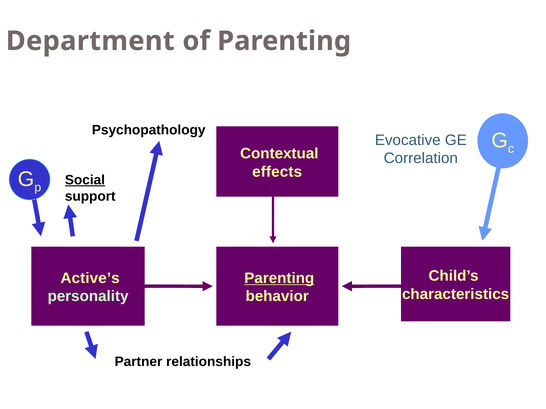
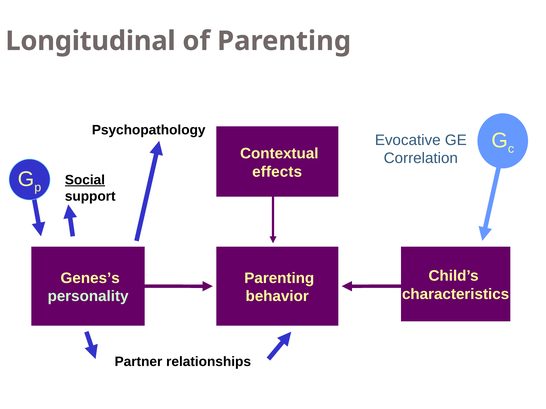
Department: Department -> Longitudinal (90, 41)
Active’s: Active’s -> Genes’s (90, 278)
Parenting underline: present -> none (279, 278)
